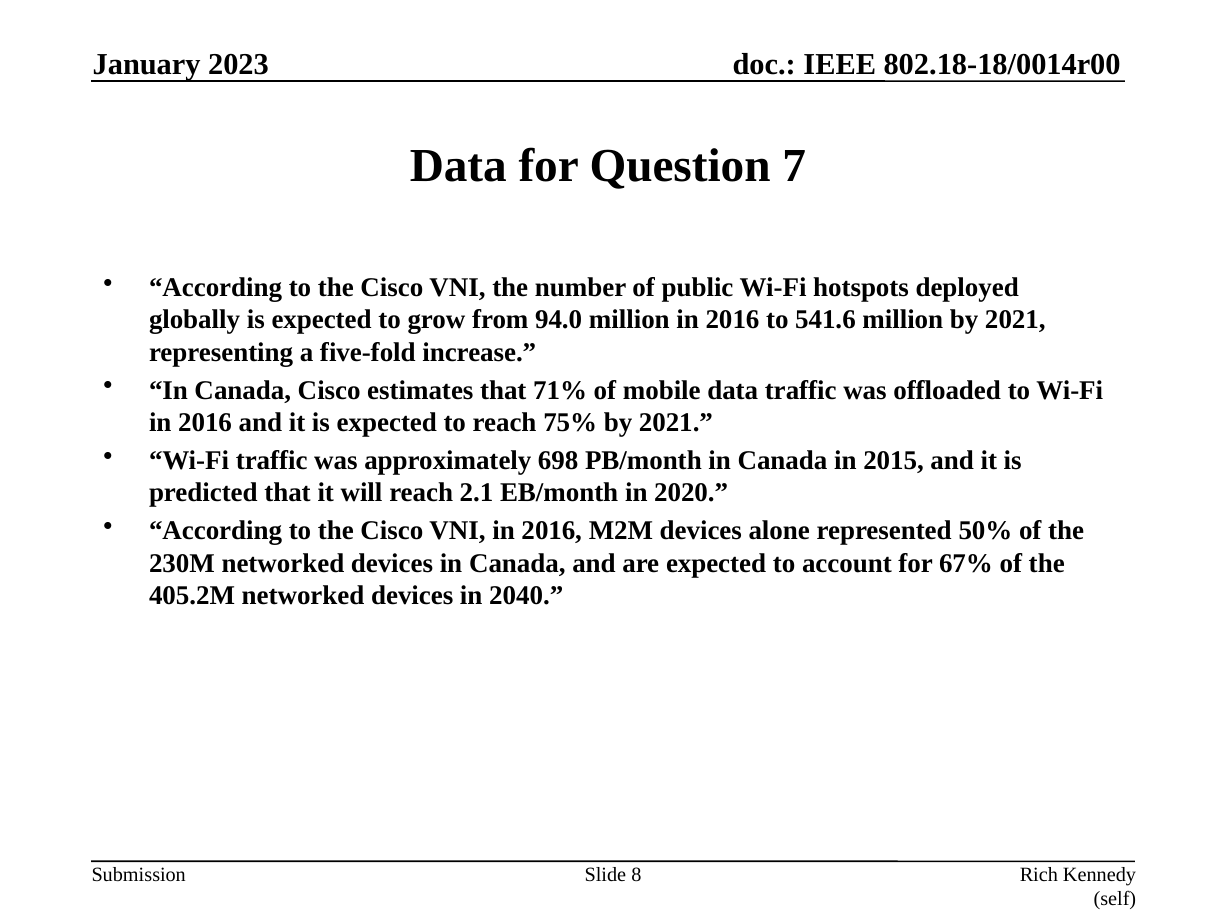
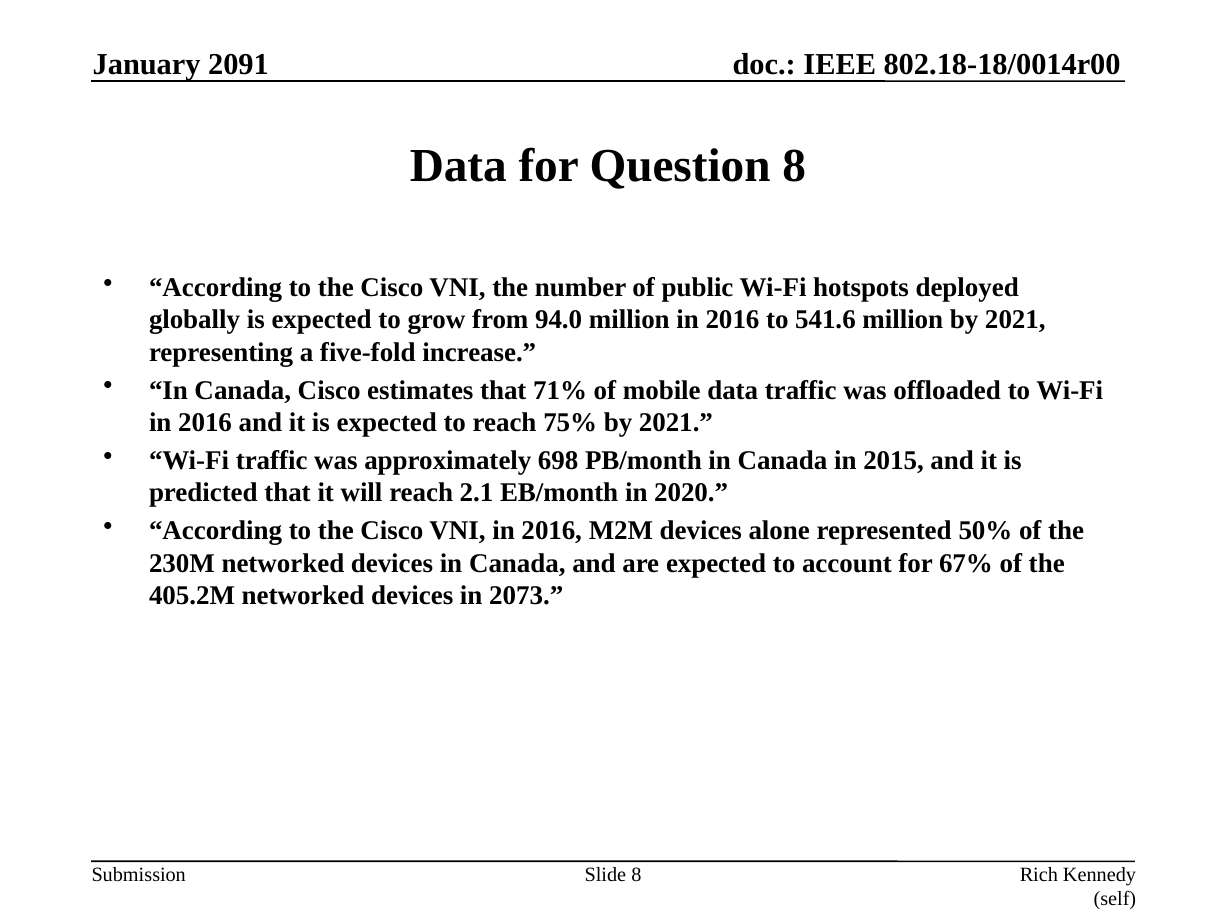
2023: 2023 -> 2091 (239, 65)
Question 7: 7 -> 8 (794, 165)
2040: 2040 -> 2073 (526, 596)
